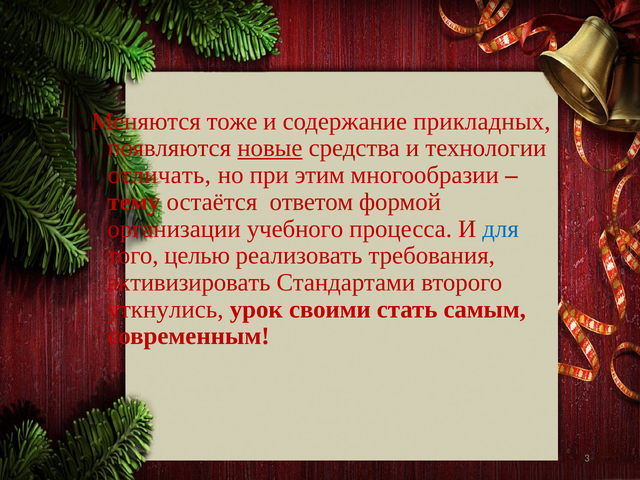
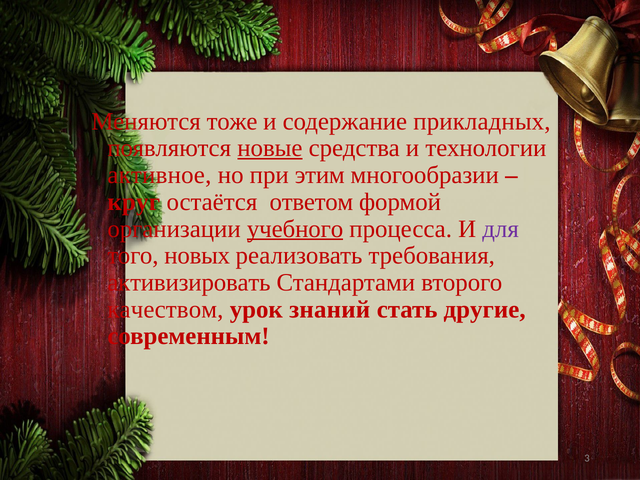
отличать: отличать -> активное (159, 175)
тему: тему -> круг (134, 202)
учебного underline: none -> present (295, 229)
для colour: blue -> purple (501, 229)
целью: целью -> новых (197, 256)
уткнулись: уткнулись -> качеством (165, 309)
своими: своими -> знаний (330, 309)
самым: самым -> другие (485, 309)
